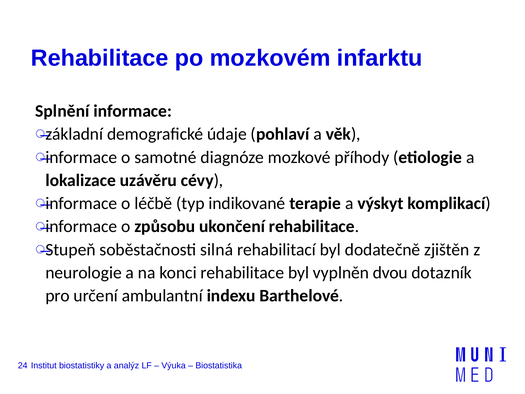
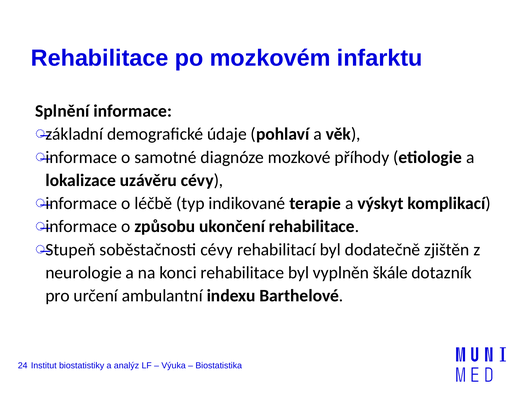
soběstačnosti silná: silná -> cévy (217, 249)
dvou: dvou -> škále (390, 273)
